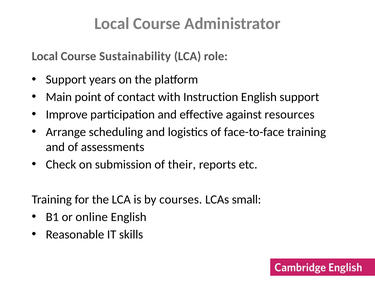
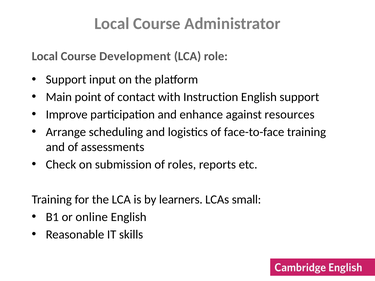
Sustainability: Sustainability -> Development (135, 56)
years: years -> input (103, 80)
effective: effective -> enhance (201, 115)
their: their -> roles (182, 165)
courses: courses -> learners (181, 200)
